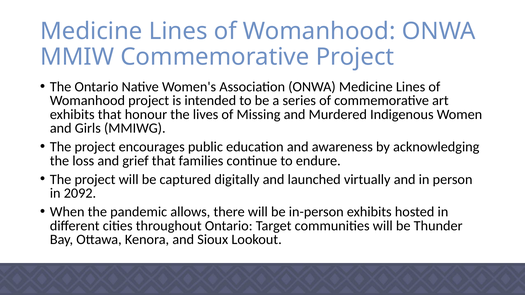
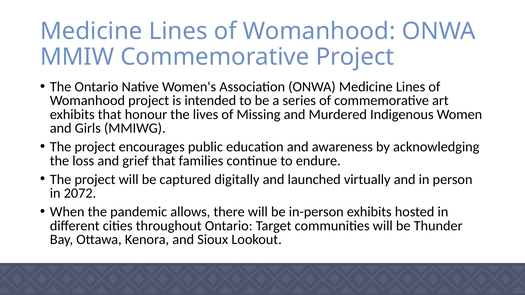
2092: 2092 -> 2072 (80, 193)
